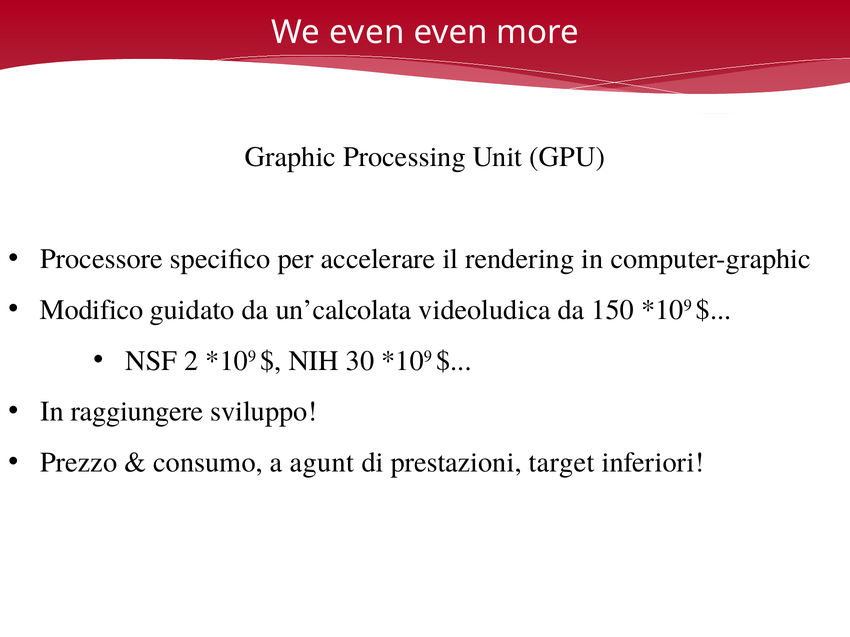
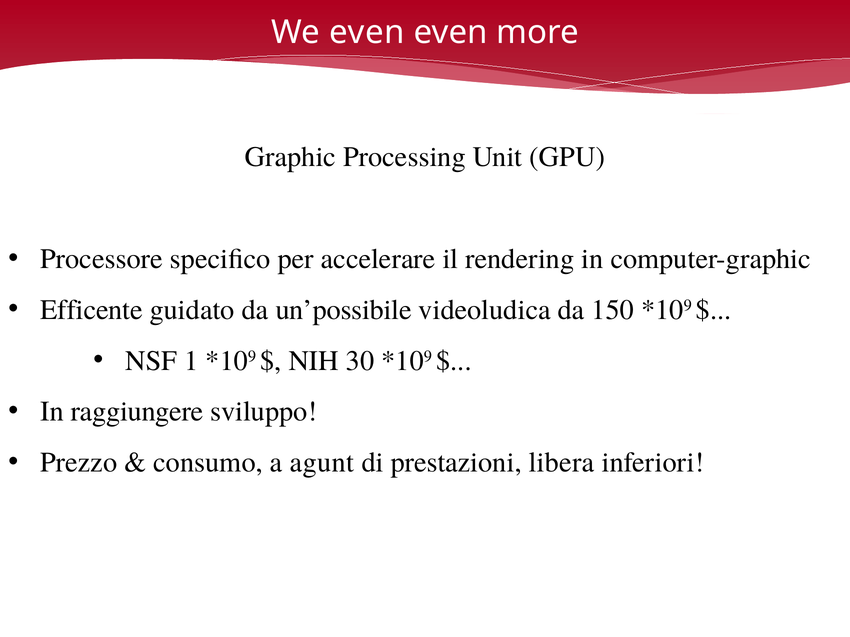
Modifico: Modifico -> Efficente (91, 310)
un’calcolata: un’calcolata -> un’possibile (344, 310)
2: 2 -> 1 (191, 361)
target: target -> libera (562, 463)
